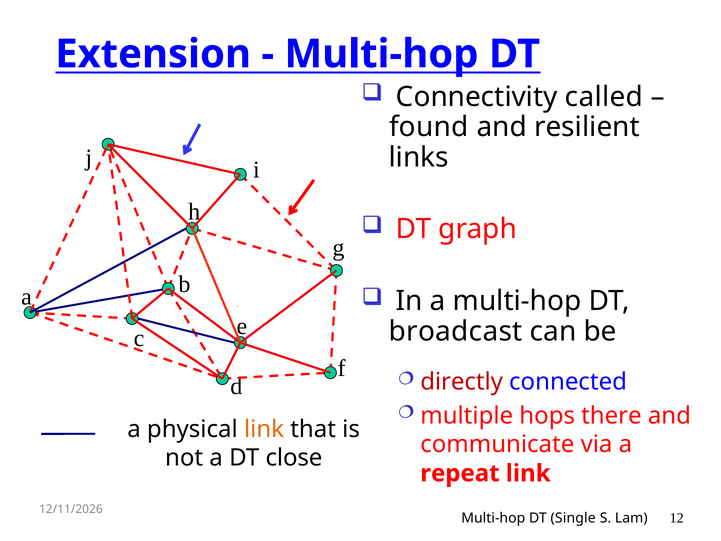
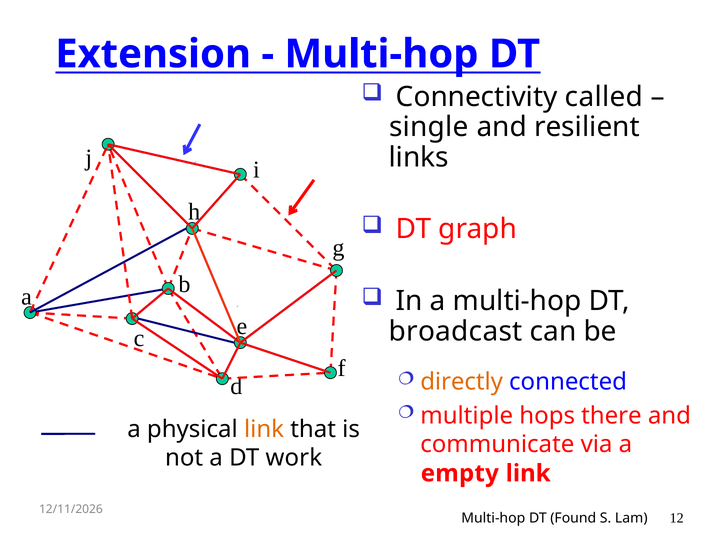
found: found -> single (429, 127)
directly colour: red -> orange (462, 382)
close: close -> work (294, 458)
repeat: repeat -> empty (460, 473)
Single: Single -> Found (573, 518)
